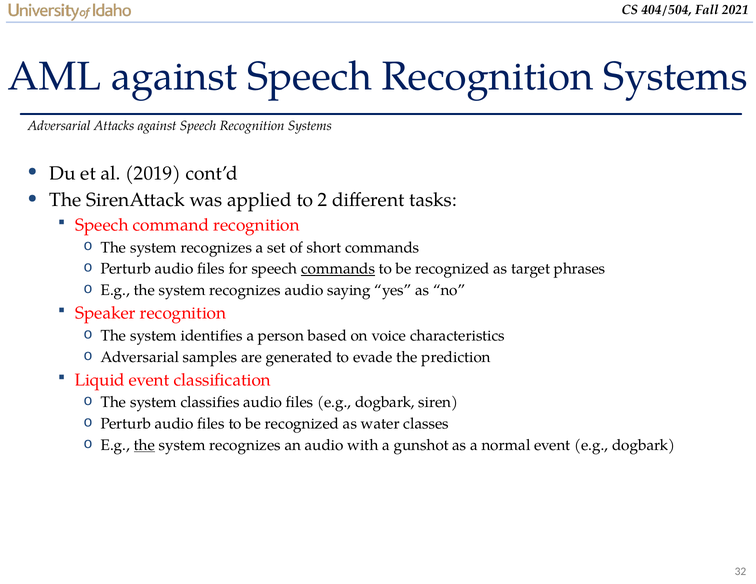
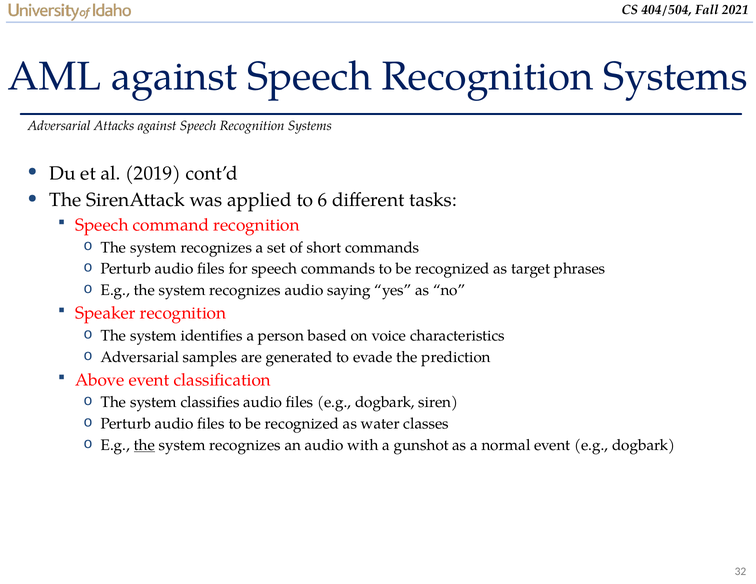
2: 2 -> 6 (323, 200)
commands underline: present -> none (338, 269)
Liquid: Liquid -> Above (100, 380)
